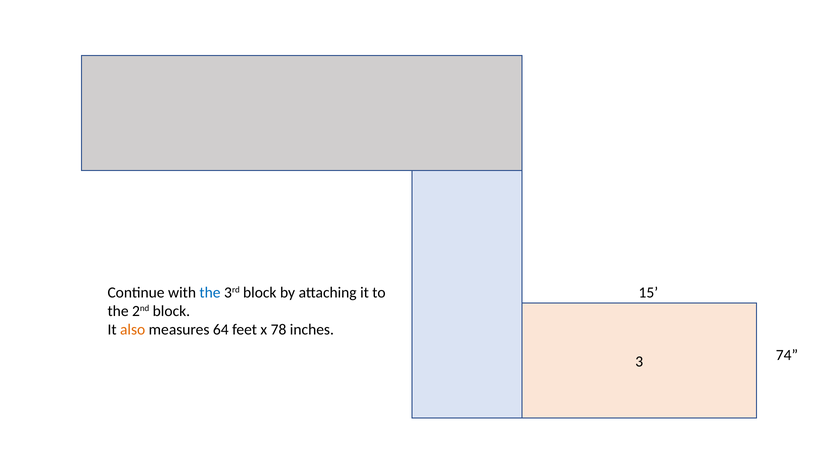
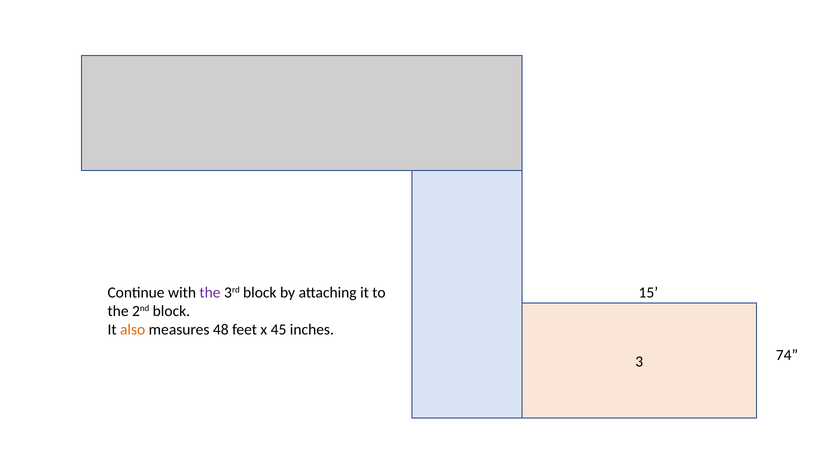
the colour: blue -> purple (210, 293)
64: 64 -> 48 (221, 330)
78: 78 -> 45 (279, 330)
